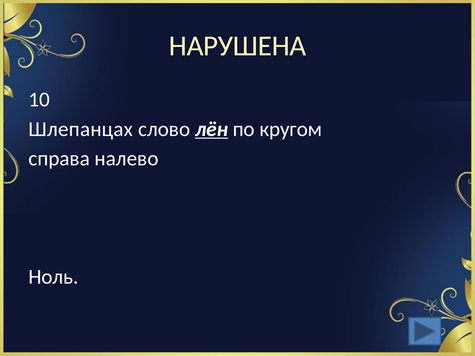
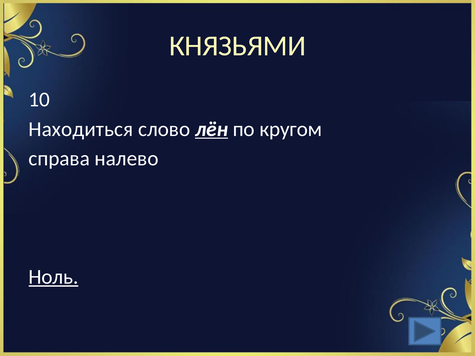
НАРУШЕНА: НАРУШЕНА -> КНЯЗЬЯМИ (238, 46)
Шлепанцах: Шлепанцах -> Находиться (81, 129)
Ноль underline: none -> present (53, 277)
